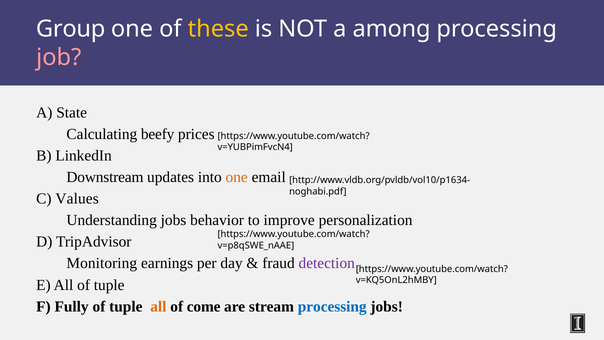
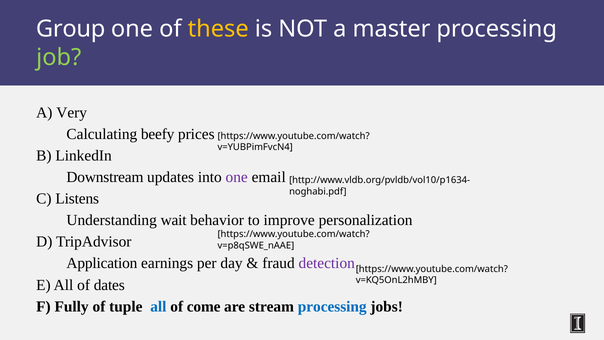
among: among -> master (392, 29)
job colour: pink -> light green (59, 57)
State: State -> Very (72, 113)
one colour: orange -> purple (237, 178)
Values: Values -> Listens (77, 199)
Understanding jobs: jobs -> wait (174, 221)
Monitoring: Monitoring -> Application (102, 264)
All of tuple: tuple -> dates (109, 285)
all colour: orange -> blue (158, 307)
